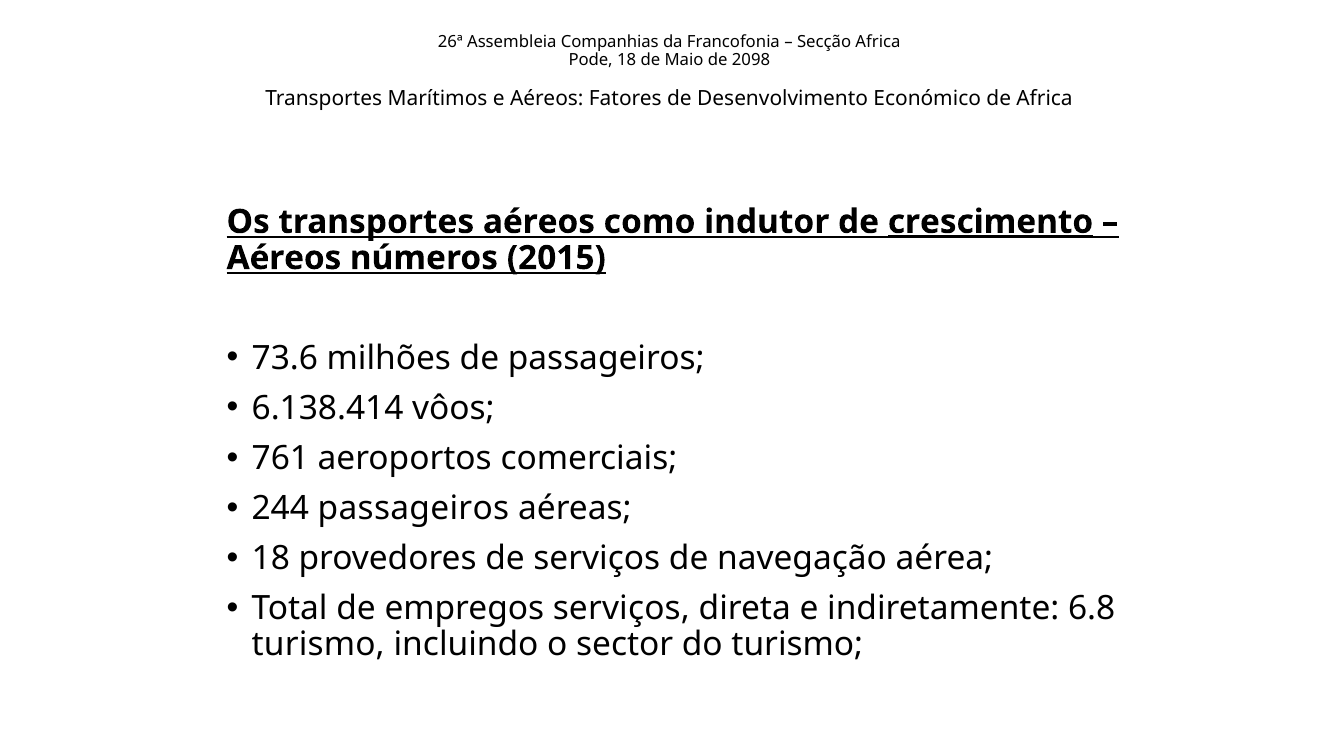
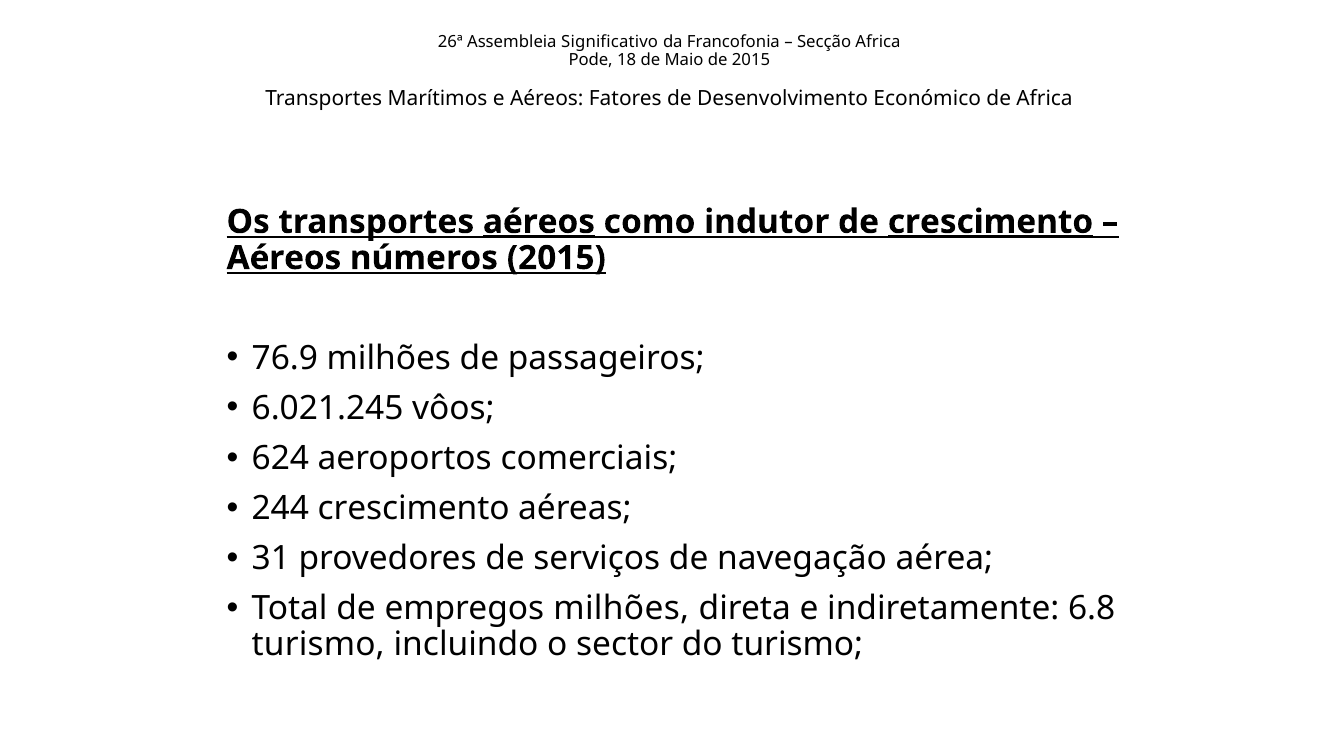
Companhias: Companhias -> Significativo (610, 42)
de 2098: 2098 -> 2015 (751, 60)
aéreos underline: none -> present (539, 222)
73.6: 73.6 -> 76.9 (285, 358)
6.138.414: 6.138.414 -> 6.021.245 (328, 408)
761: 761 -> 624 (280, 458)
244 passageiros: passageiros -> crescimento (414, 509)
18: 18 -> 31 (271, 559)
empregos serviços: serviços -> milhões (621, 609)
